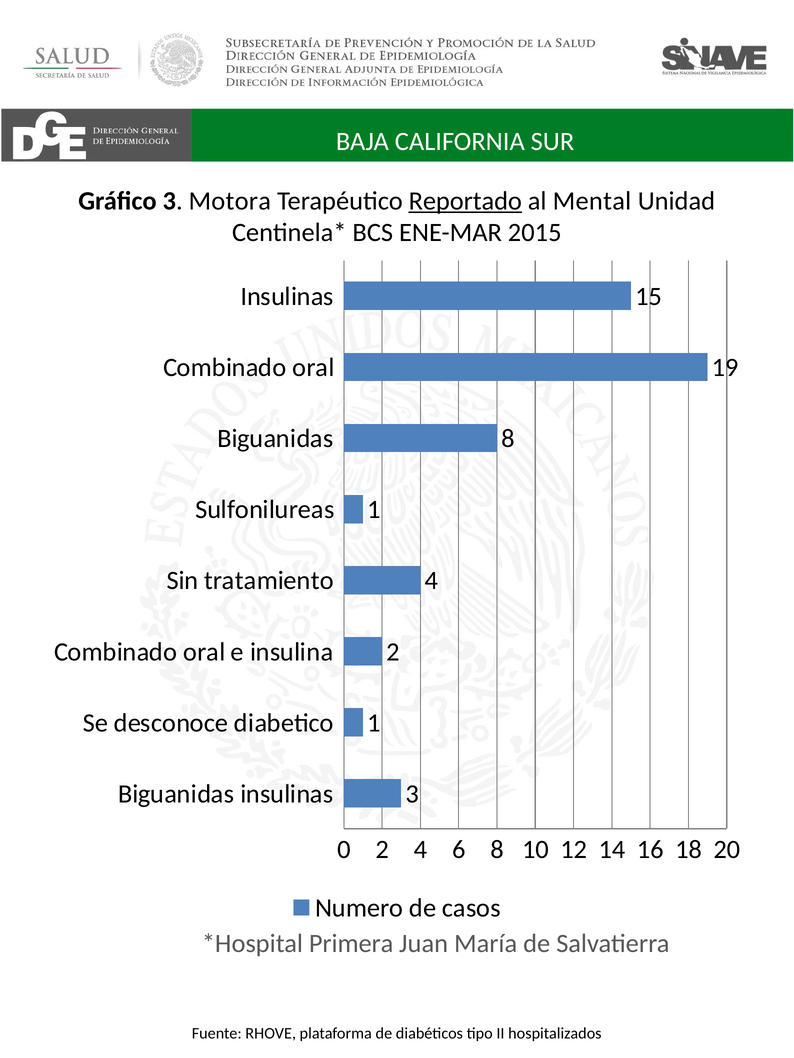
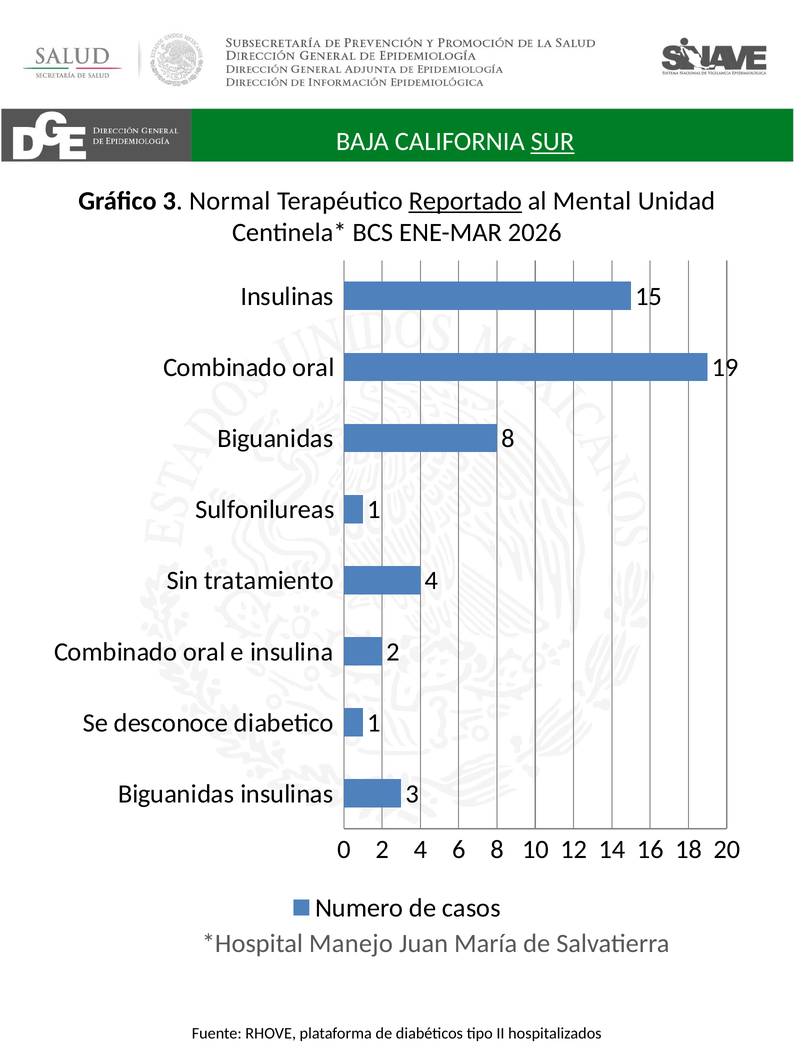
SUR underline: none -> present (552, 142)
Motora: Motora -> Normal (230, 201)
2015: 2015 -> 2026 (535, 233)
Primera: Primera -> Manejo (351, 944)
